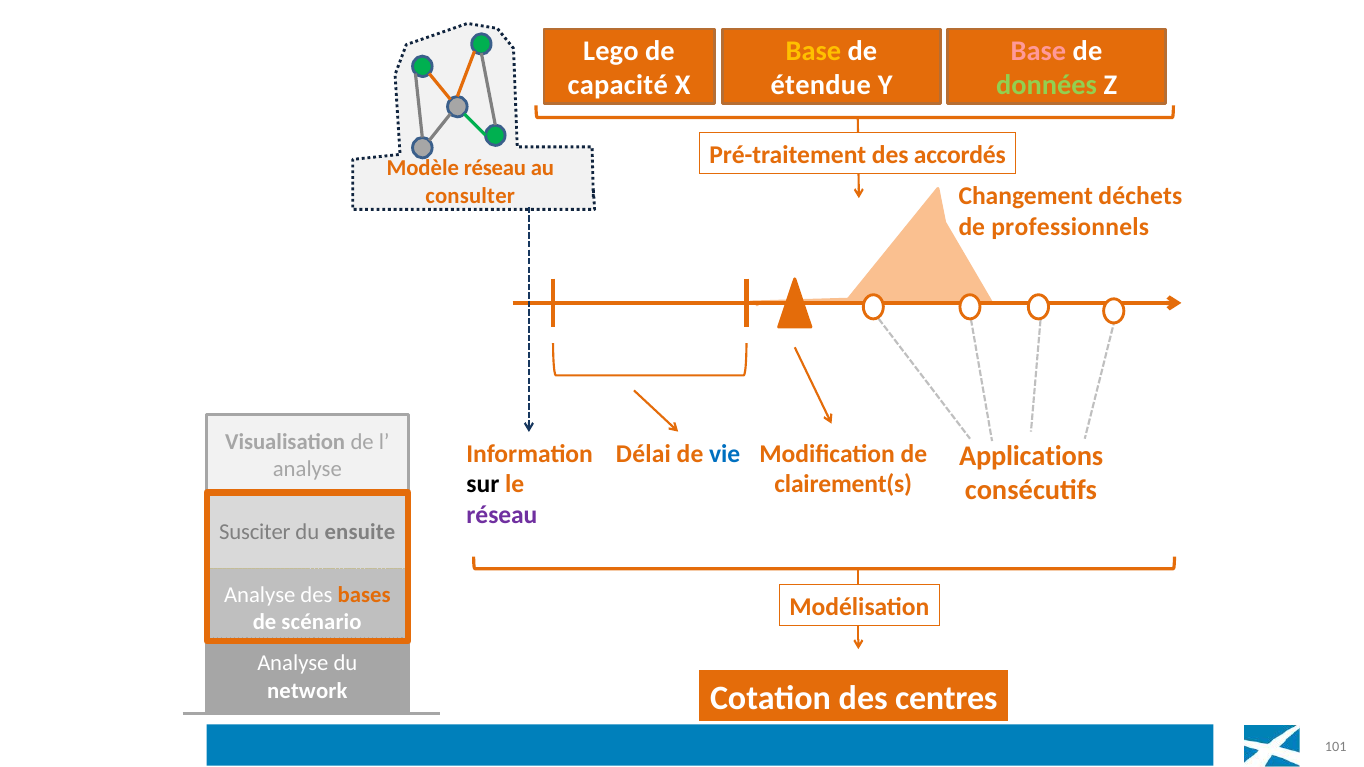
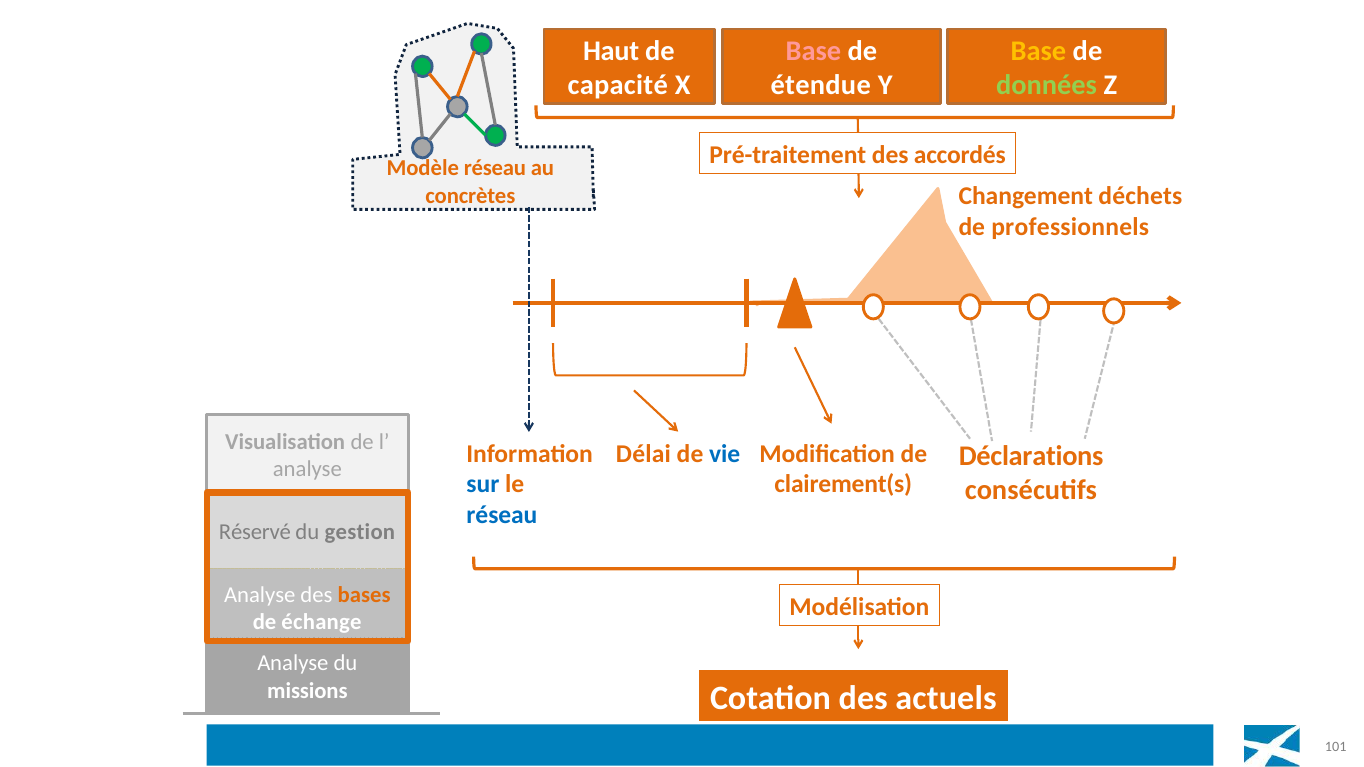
Lego: Lego -> Haut (611, 51)
Base colour: yellow -> pink (813, 51)
Base colour: pink -> yellow (1038, 51)
consulter: consulter -> concrètes (470, 196)
Applications: Applications -> Déclarations (1031, 456)
sur colour: black -> blue (483, 485)
réseau colour: purple -> blue (502, 515)
Susciter: Susciter -> Réservé (255, 532)
ensuite: ensuite -> gestion (360, 532)
scénario: scénario -> échange (322, 622)
network: network -> missions (307, 691)
centres: centres -> actuels (946, 698)
